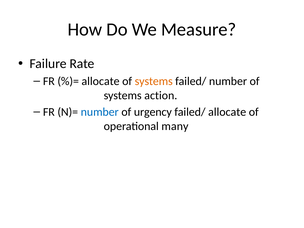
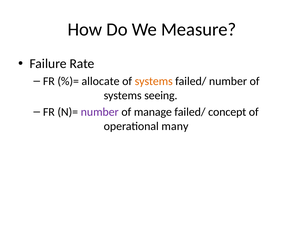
action: action -> seeing (161, 95)
number colour: blue -> purple (100, 112)
urgency: urgency -> manage (153, 112)
failed/ allocate: allocate -> concept (227, 112)
